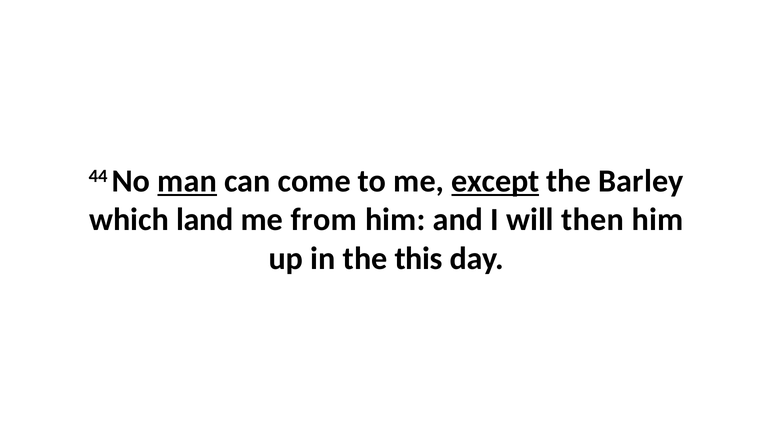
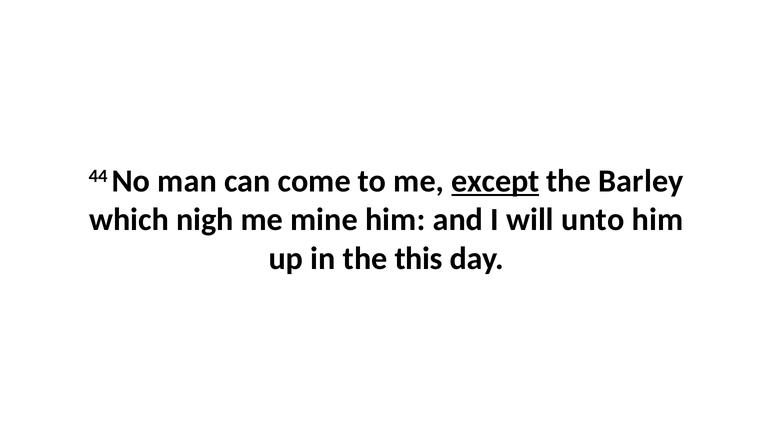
man underline: present -> none (187, 181)
land: land -> nigh (205, 220)
from: from -> mine (324, 220)
then: then -> unto (593, 220)
